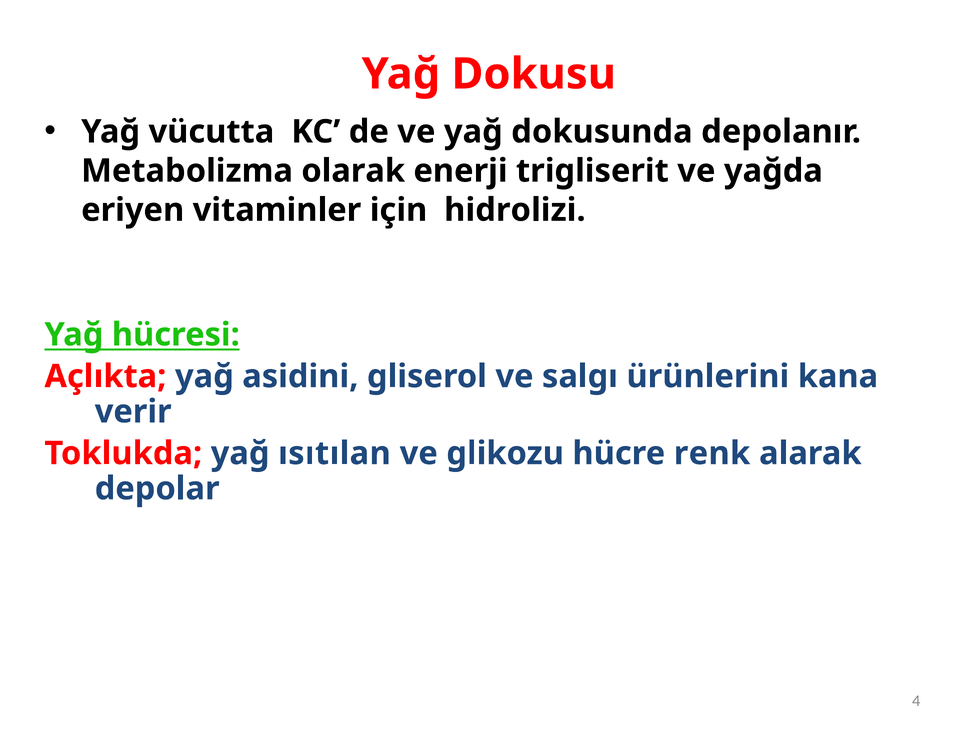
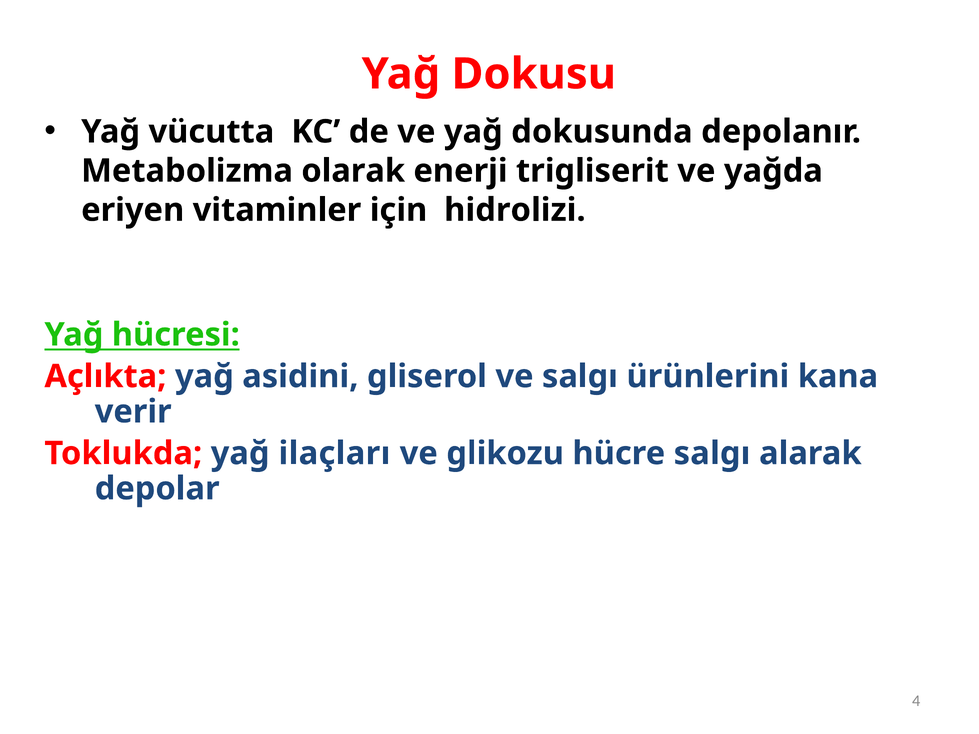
ısıtılan: ısıtılan -> ilaçları (334, 454)
hücre renk: renk -> salgı (712, 454)
